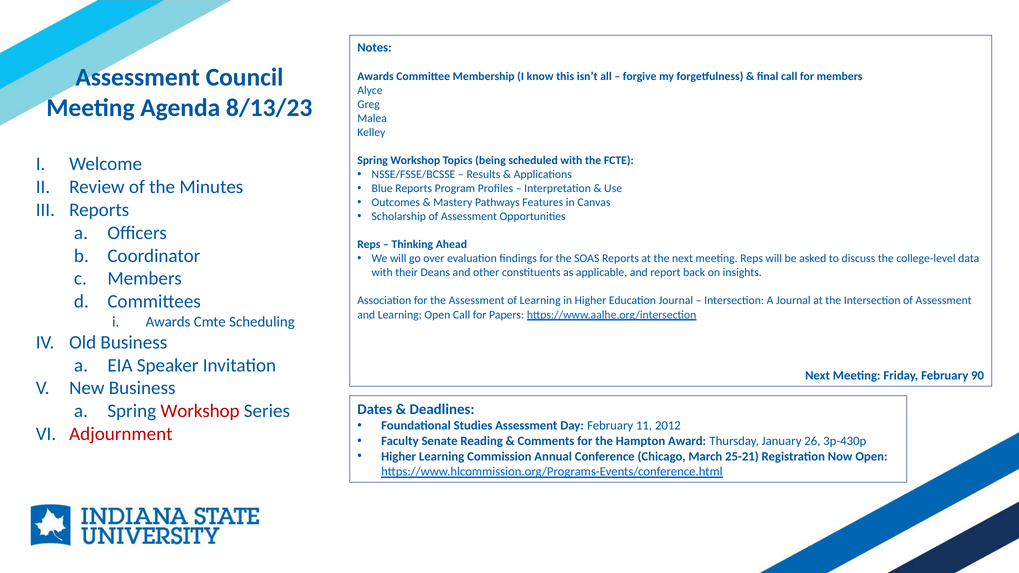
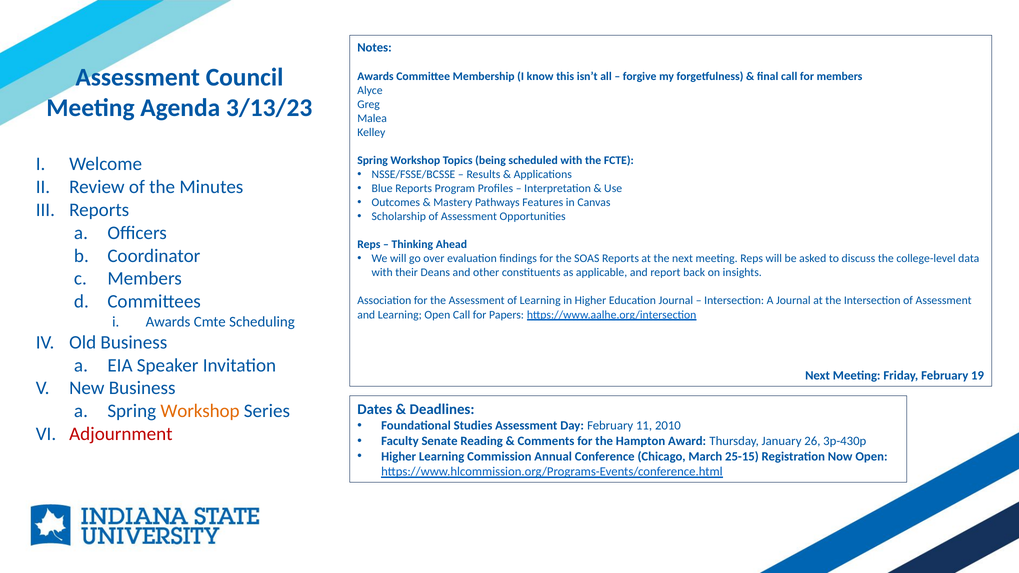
8/13/23: 8/13/23 -> 3/13/23 (269, 108)
90: 90 -> 19 (977, 376)
Workshop colour: red -> orange (200, 411)
2012: 2012 -> 2010 (668, 426)
25-21: 25-21 -> 25-15 (742, 456)
